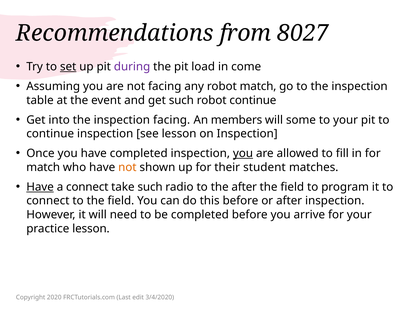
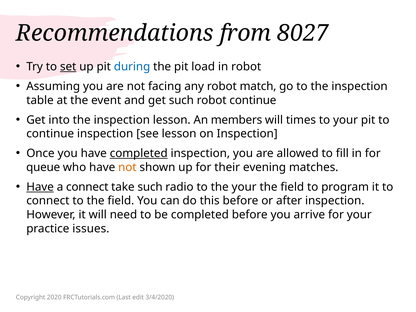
during colour: purple -> blue (132, 67)
in come: come -> robot (246, 67)
inspection facing: facing -> lesson (172, 120)
some: some -> times (301, 120)
completed underline: none -> present (139, 153)
you underline: present -> none (243, 153)
match: match -> queue (43, 167)
student: student -> evening (265, 167)
the after: after -> your (244, 187)
practice lesson: lesson -> issues (91, 229)
